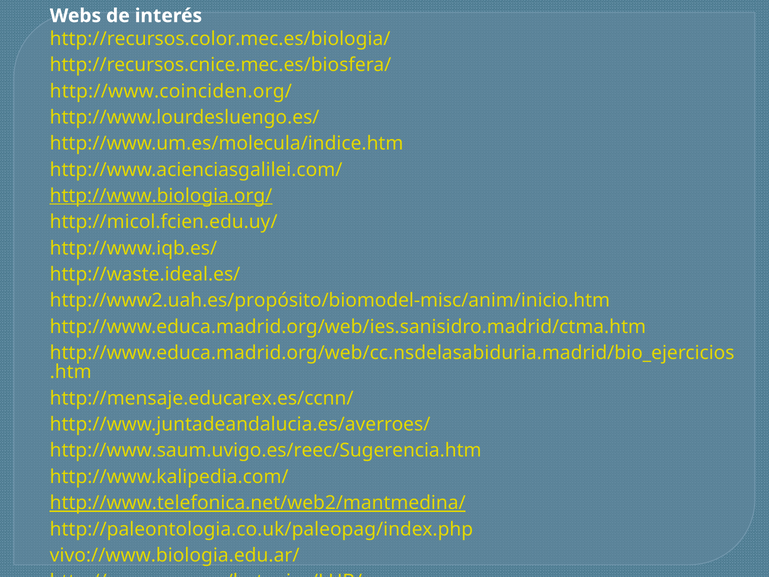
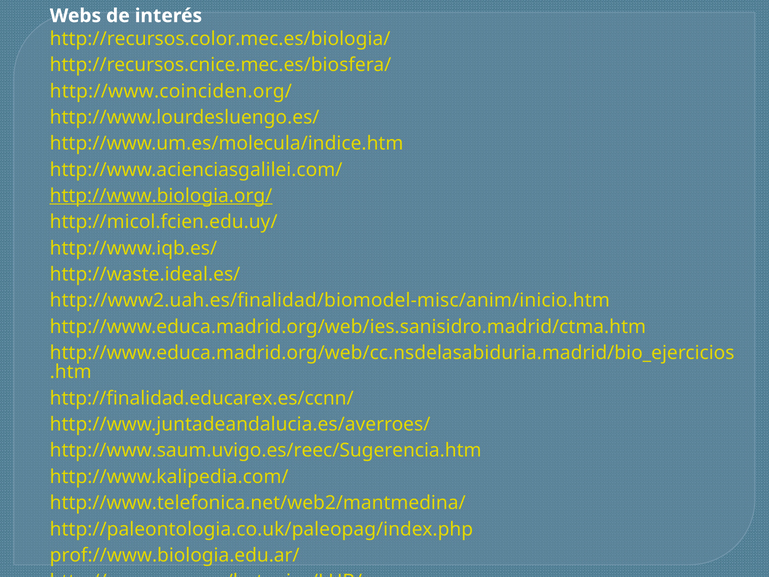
http://www2.uah.es/propósito/biomodel-misc/anim/inicio.htm: http://www2.uah.es/propósito/biomodel-misc/anim/inicio.htm -> http://www2.uah.es/finalidad/biomodel-misc/anim/inicio.htm (330, 300)
http://mensaje.educarex.es/ccnn/: http://mensaje.educarex.es/ccnn/ -> http://finalidad.educarex.es/ccnn/ (202, 398)
http://www.telefonica.net/web2/mantmedina/ underline: present -> none (258, 503)
vivo://www.biologia.edu.ar/: vivo://www.biologia.edu.ar/ -> prof://www.biologia.edu.ar/ (175, 555)
